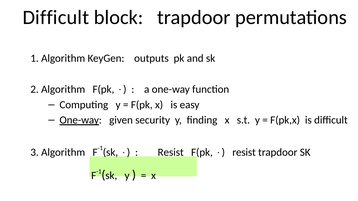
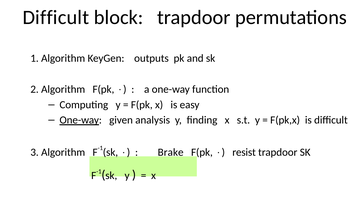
security: security -> analysis (153, 120)
Resist: Resist -> Brake (171, 152)
